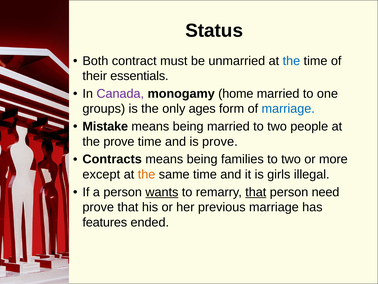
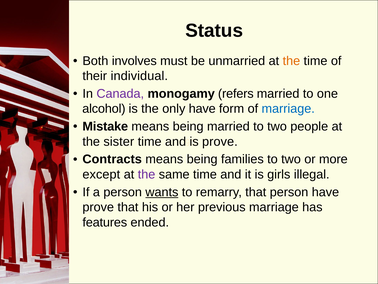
contract: contract -> involves (134, 61)
the colour: blue -> orange (291, 61)
essentials: essentials -> individual (139, 76)
home: home -> refers (236, 93)
groups: groups -> alcohol (104, 109)
only ages: ages -> have (202, 109)
the prove: prove -> sister (119, 141)
the colour: orange -> purple (147, 174)
that underline: present -> none (256, 192)
person need: need -> have (325, 192)
